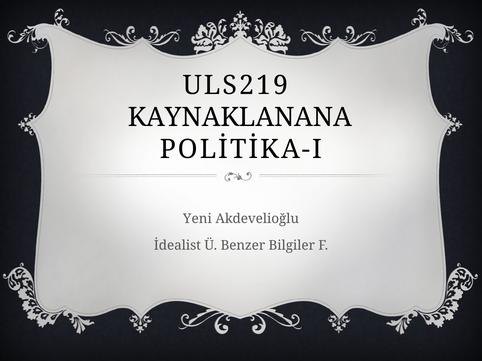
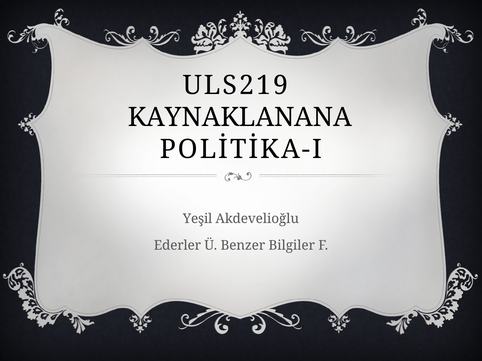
Yeni: Yeni -> Yeşil (198, 219)
İdealist: İdealist -> Ederler (177, 246)
